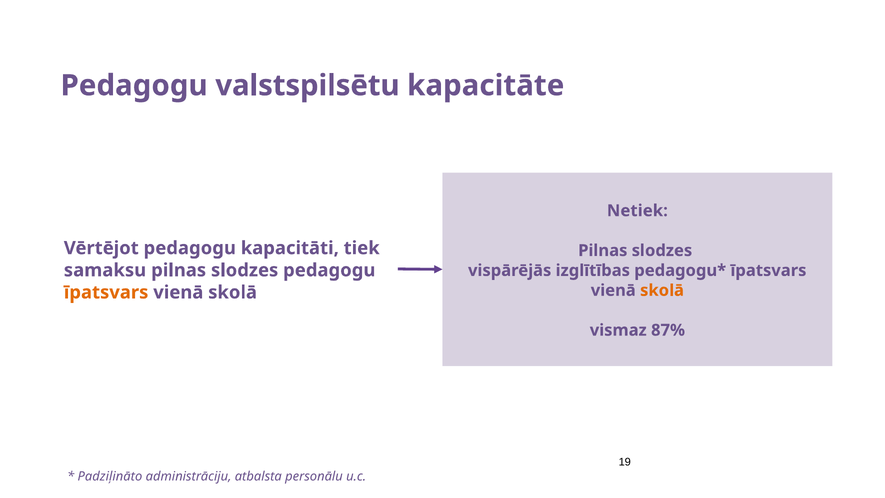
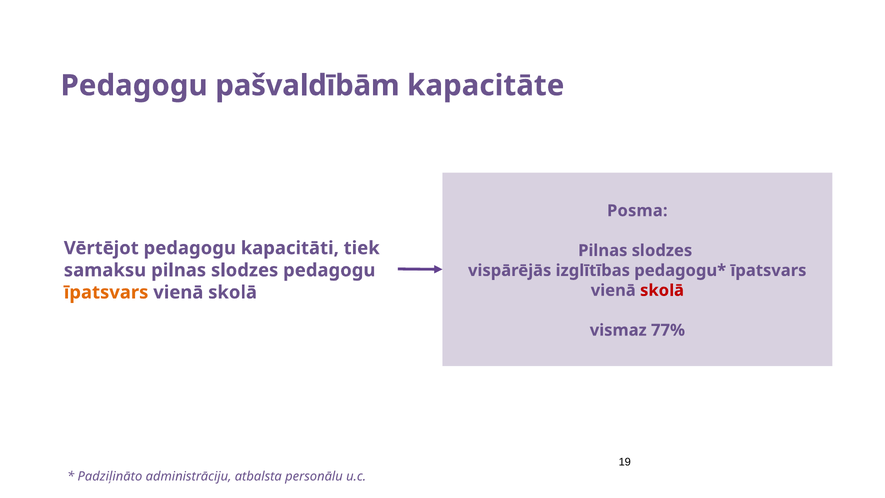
valstspilsētu: valstspilsētu -> pašvaldībām (307, 85)
Netiek: Netiek -> Posma (637, 211)
skolā colour: orange -> red (662, 290)
87%: 87% -> 77% (668, 330)
